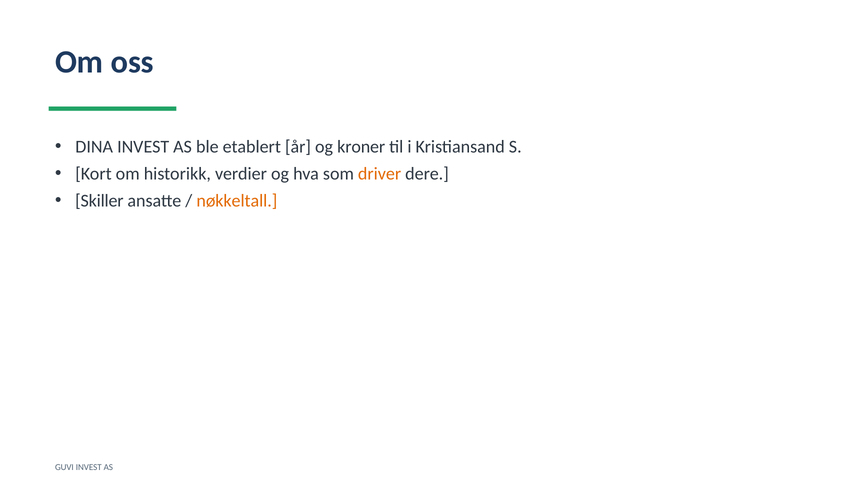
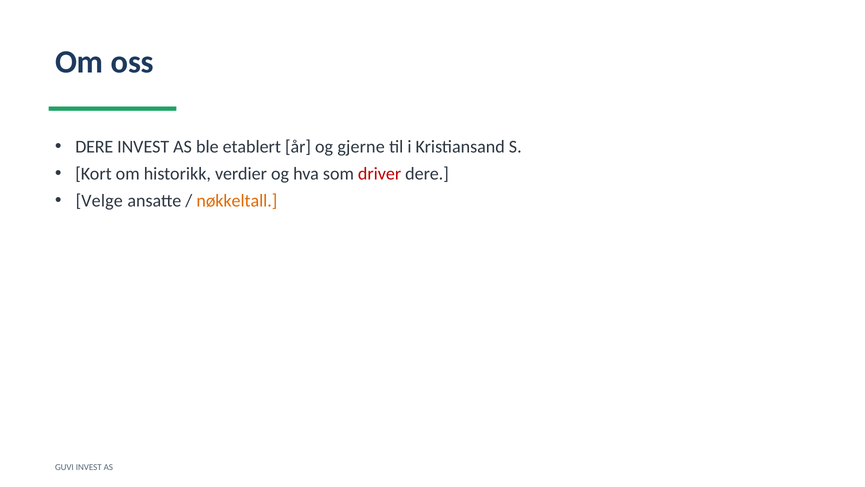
DINA: DINA -> DERE (94, 147)
kroner: kroner -> gjerne (361, 147)
driver colour: orange -> red (380, 174)
Skiller: Skiller -> Velge (99, 201)
